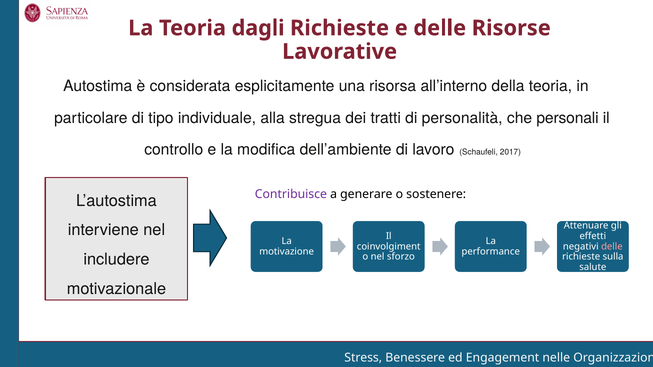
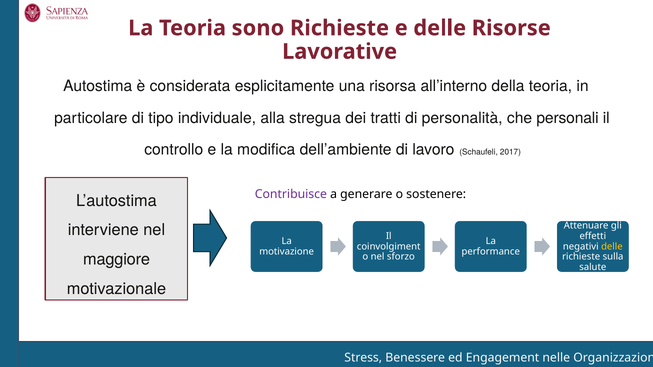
dagli: dagli -> sono (258, 28)
delle colour: pink -> yellow (612, 247)
includere: includere -> maggiore (117, 260)
